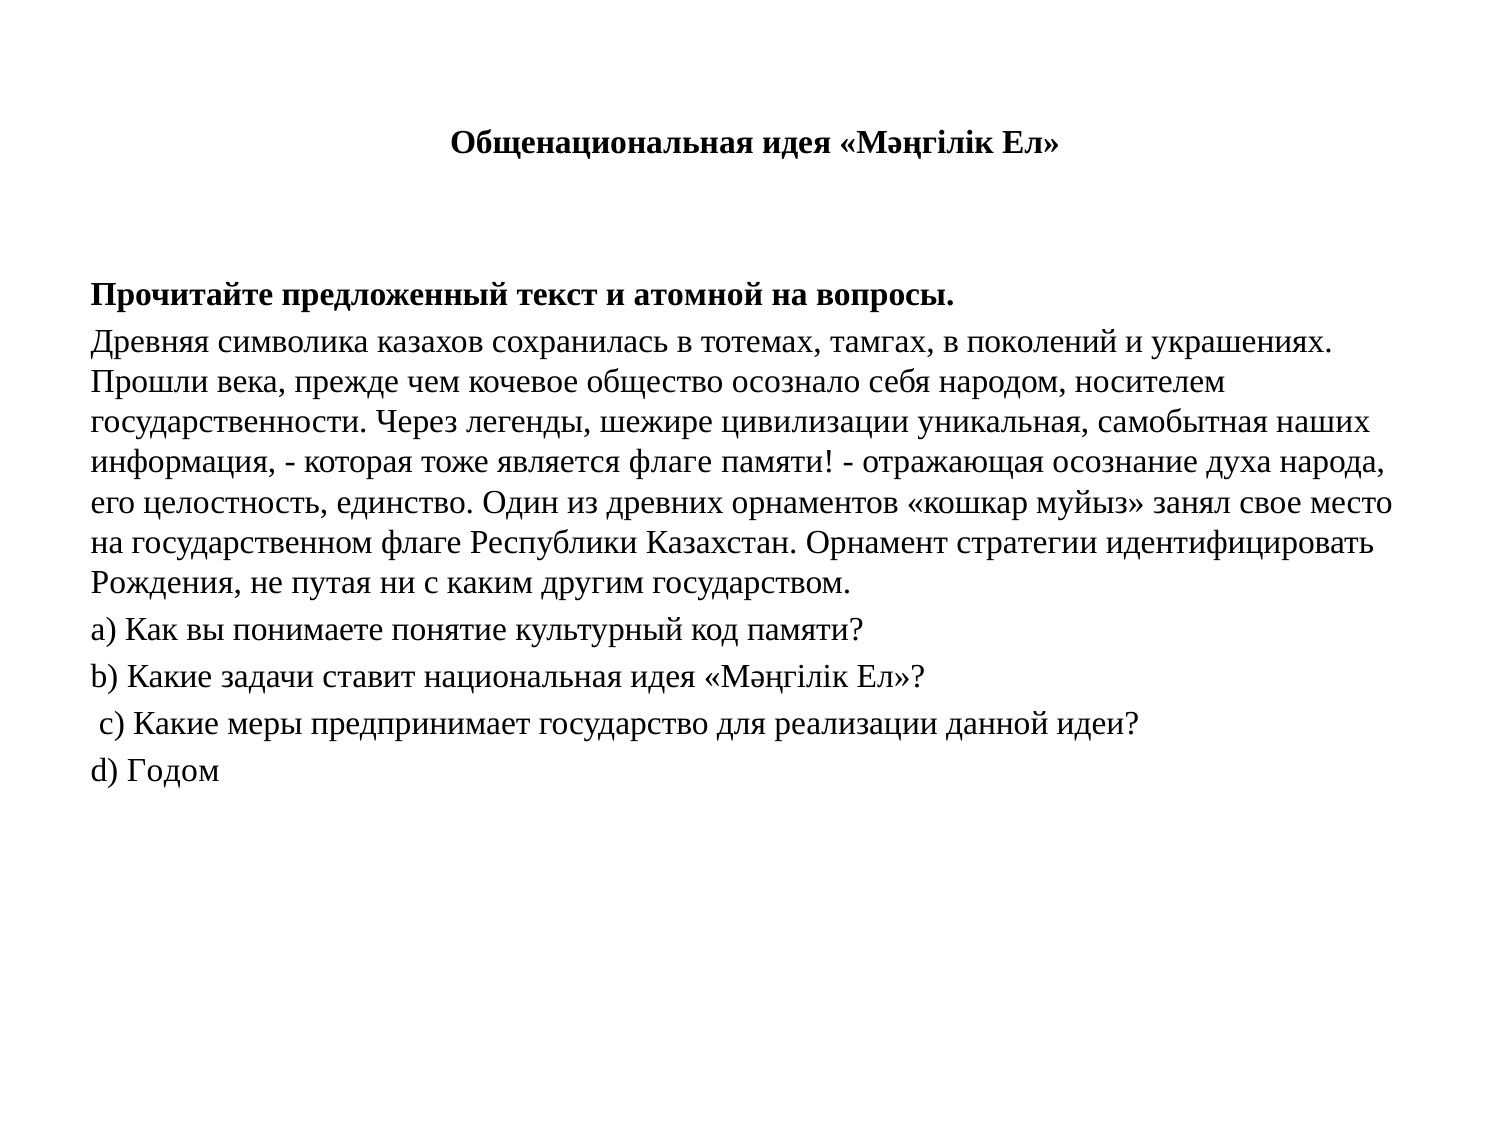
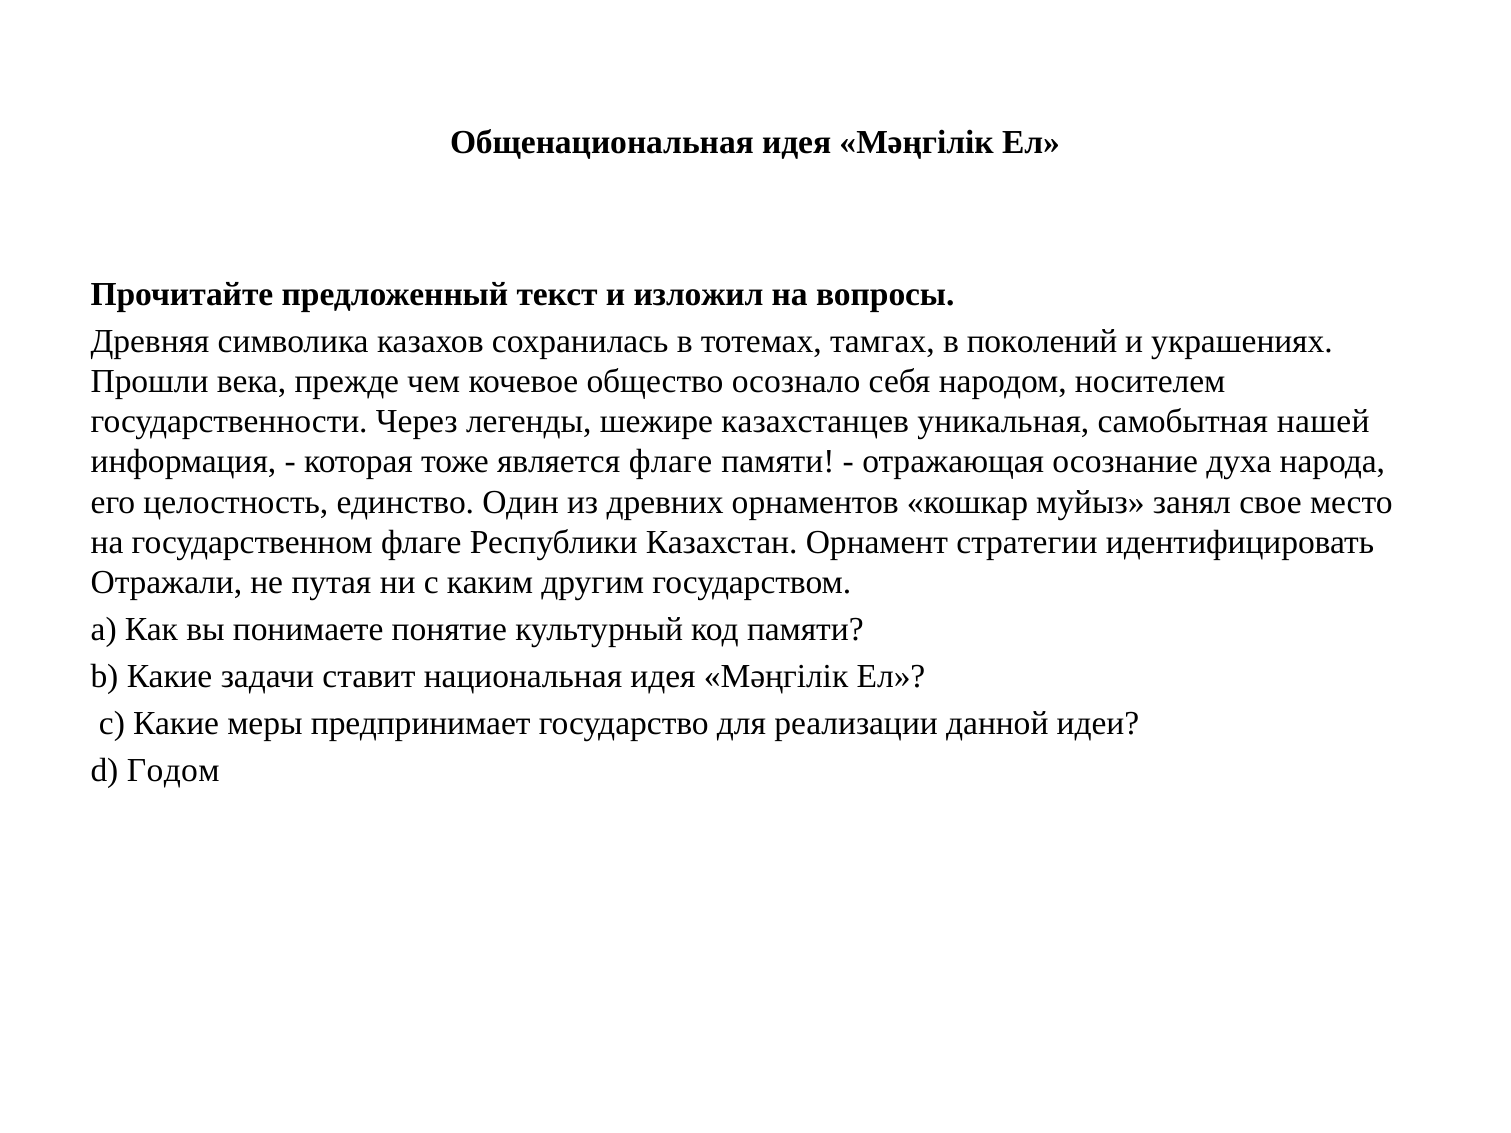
атомной: атомной -> изложил (699, 294)
цивилизации: цивилизации -> казахстанцев (815, 422)
наших: наших -> нашей (1323, 422)
Рождения: Рождения -> Отражали (166, 583)
